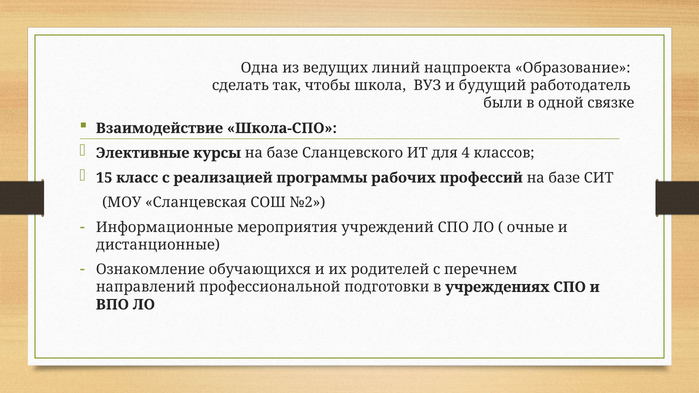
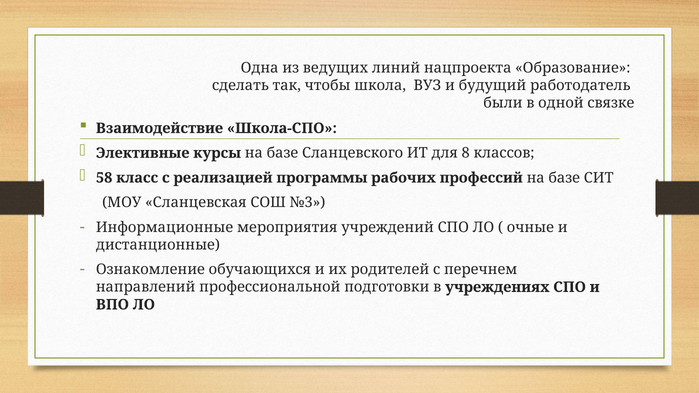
4: 4 -> 8 (466, 153)
15: 15 -> 58 (104, 178)
№2: №2 -> №3 (307, 203)
